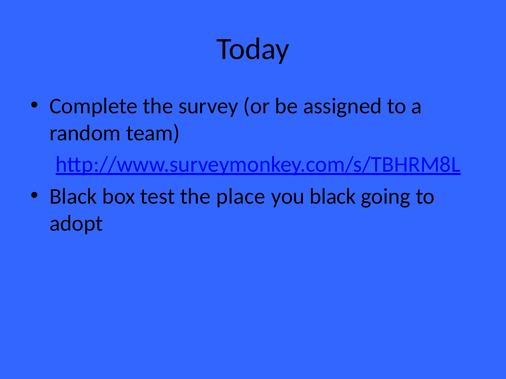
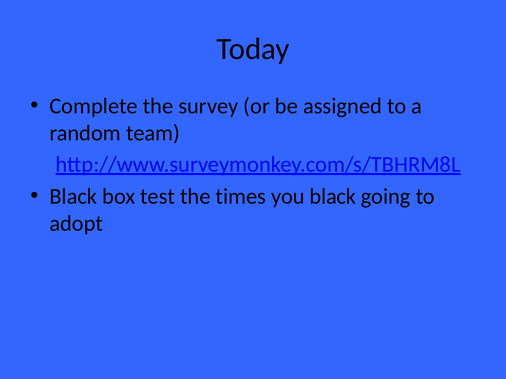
place: place -> times (241, 197)
